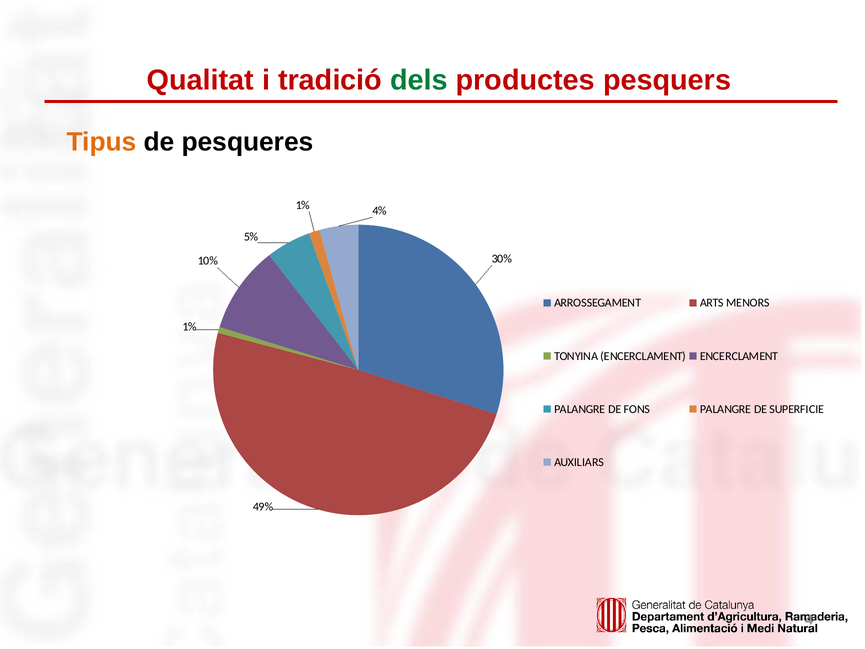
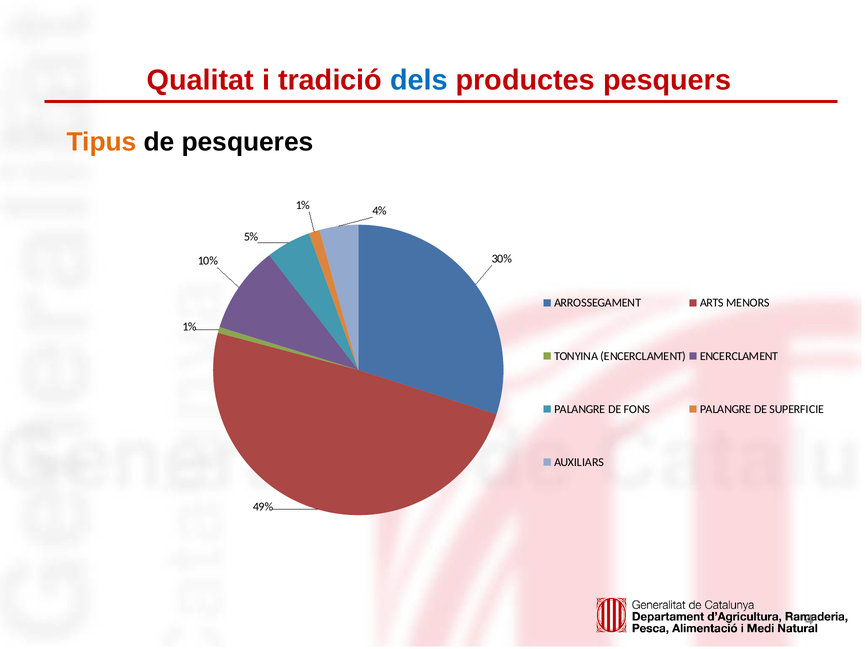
dels colour: green -> blue (419, 80)
